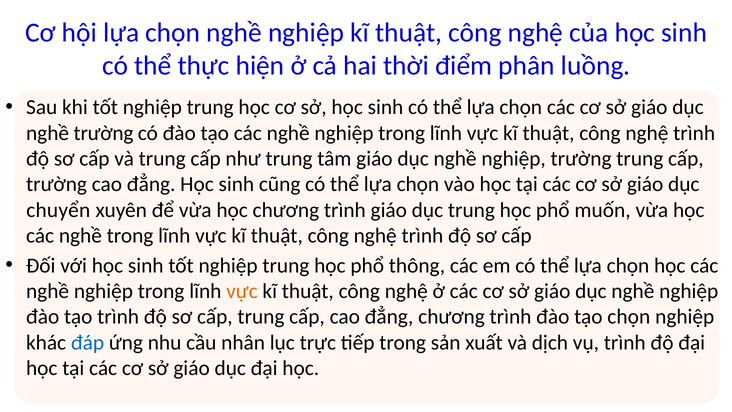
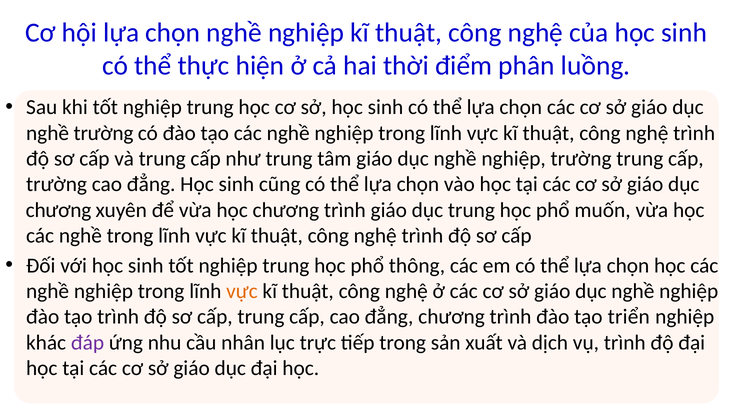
chuyển: chuyển -> chương (59, 210)
tạo chọn: chọn -> triển (629, 317)
đáp colour: blue -> purple (88, 342)
